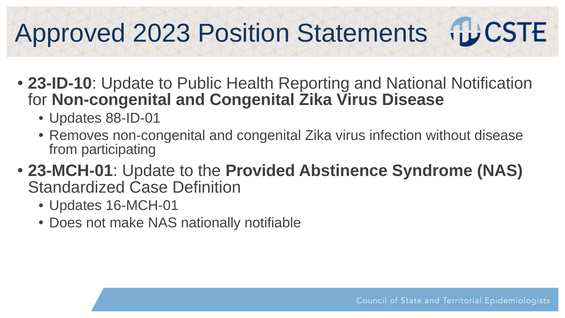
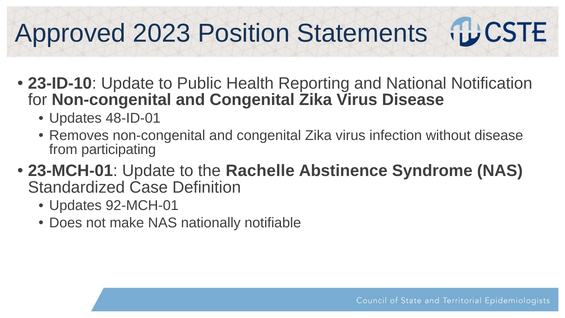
88-ID-01: 88-ID-01 -> 48-ID-01 (133, 118)
Provided: Provided -> Rachelle (260, 171)
16-MCH-01: 16-MCH-01 -> 92-MCH-01 (142, 206)
